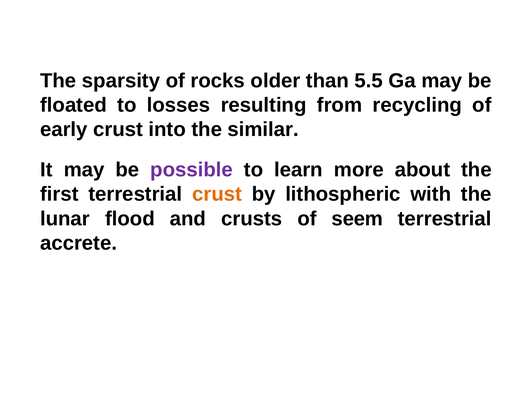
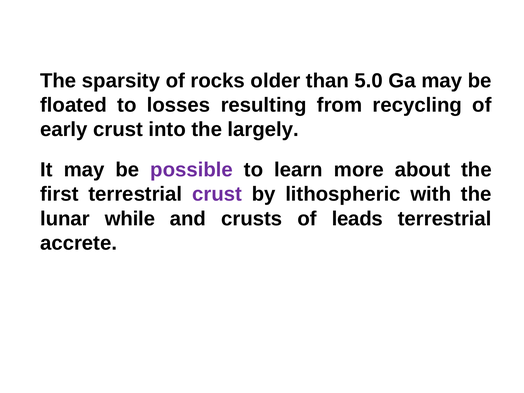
5.5: 5.5 -> 5.0 (369, 81)
similar: similar -> largely (263, 130)
crust colour: orange -> purple (217, 194)
flood: flood -> while (130, 219)
seem: seem -> leads (357, 219)
